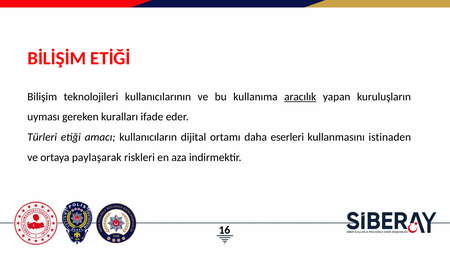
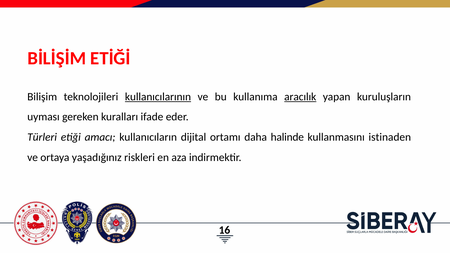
kullanıcılarının underline: none -> present (158, 97)
eserleri: eserleri -> halinde (287, 137)
paylaşarak: paylaşarak -> yaşadığınız (97, 158)
